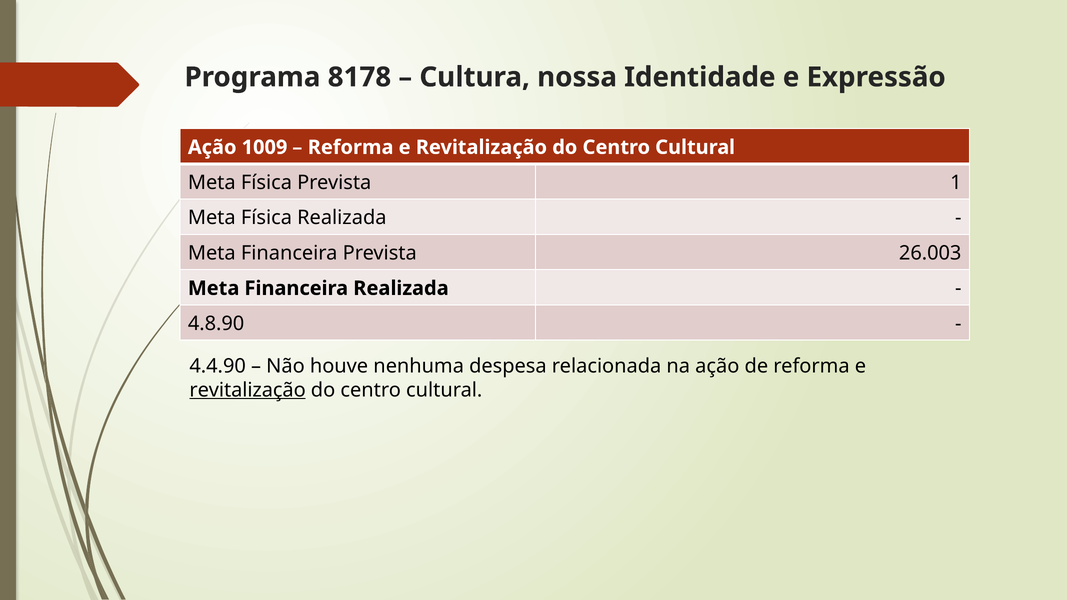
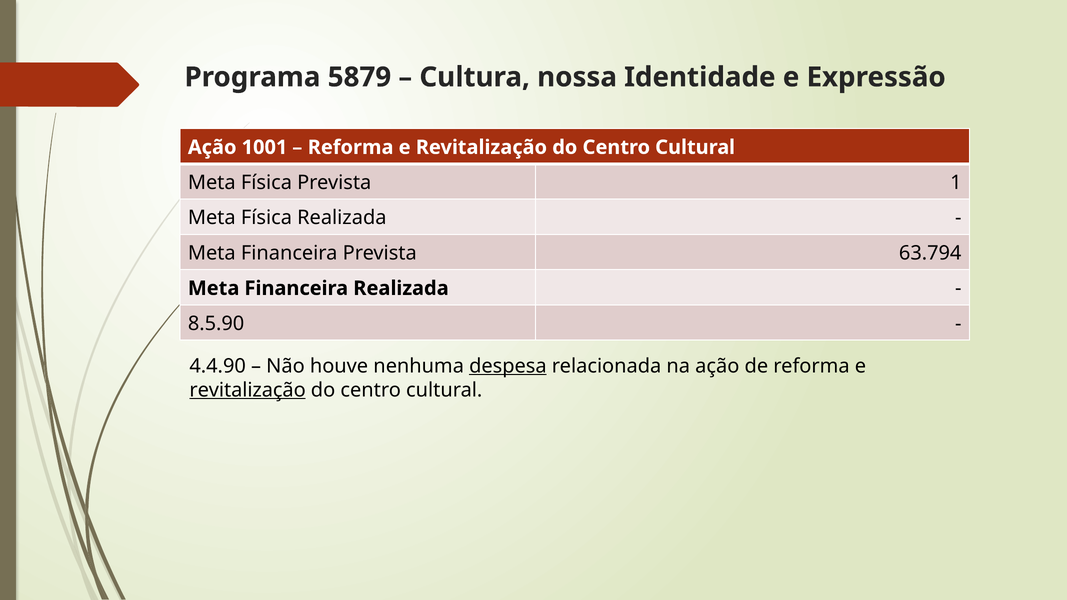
8178: 8178 -> 5879 (359, 77)
1009: 1009 -> 1001 (265, 147)
26.003: 26.003 -> 63.794 (930, 253)
4.8.90: 4.8.90 -> 8.5.90 (216, 324)
despesa underline: none -> present (508, 366)
